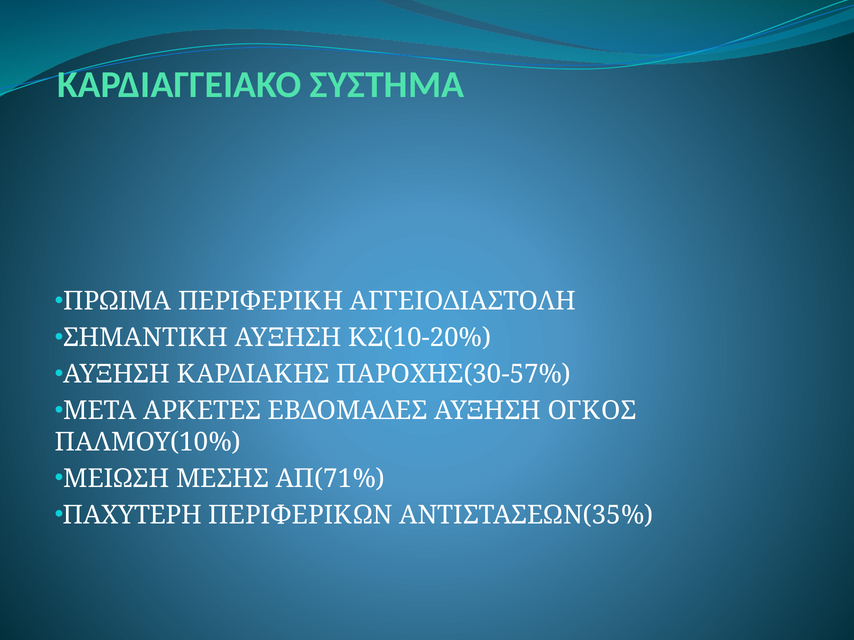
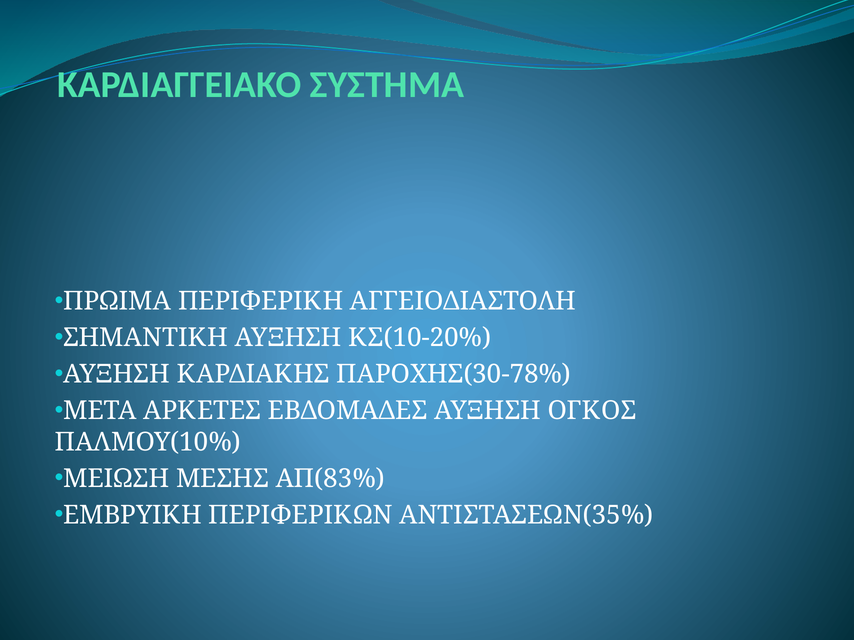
ΠΑΡΟΧΗΣ(30-57%: ΠΑΡΟΧΗΣ(30-57% -> ΠΑΡΟΧΗΣ(30-78% (454, 375)
ΑΠ(71%: ΑΠ(71% -> ΑΠ(83% (330, 479)
ΠΑΧΥΤΕΡΗ: ΠΑΧΥΤΕΡΗ -> ΕΜΒΡΥΙΚΗ (133, 515)
